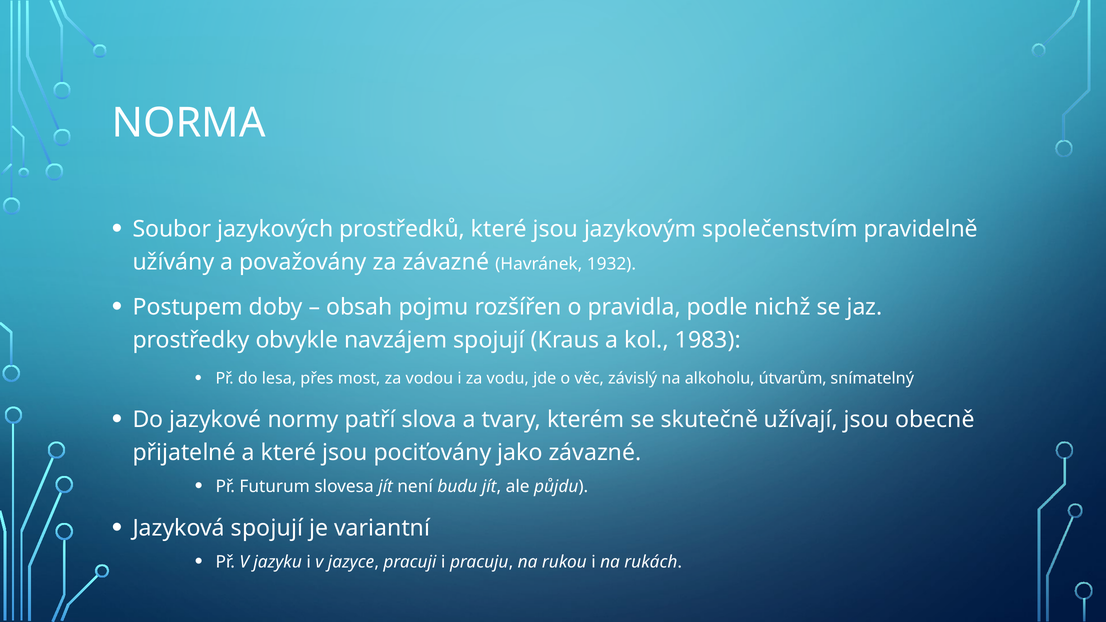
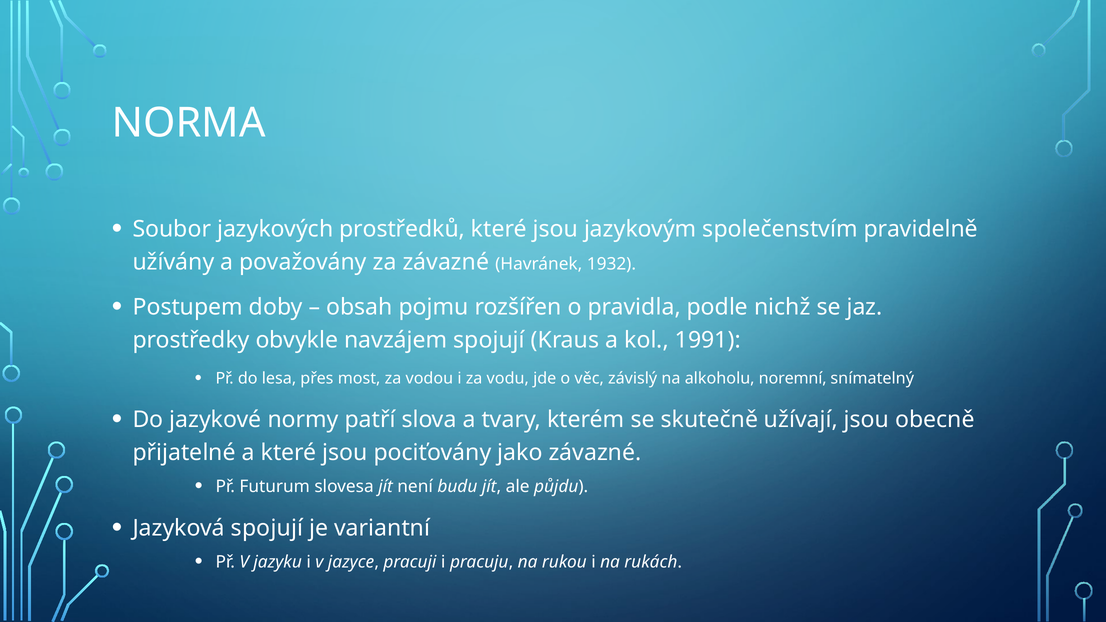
1983: 1983 -> 1991 (708, 340)
útvarům: útvarům -> noremní (793, 379)
